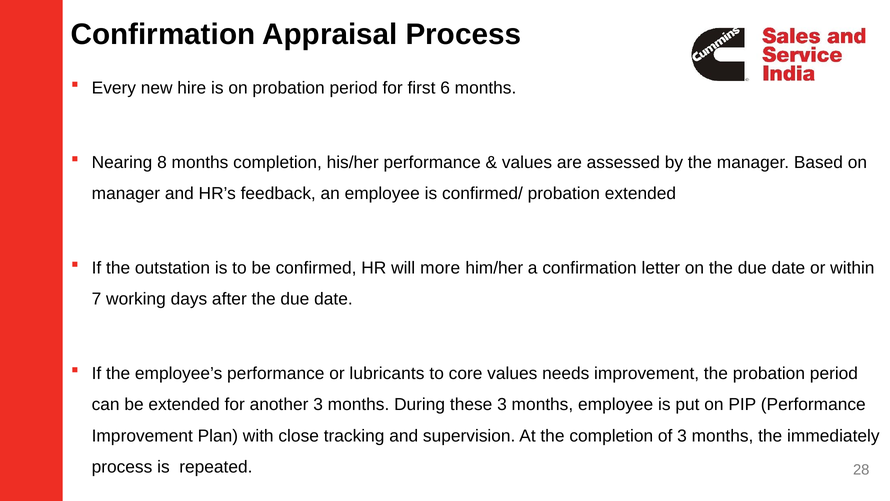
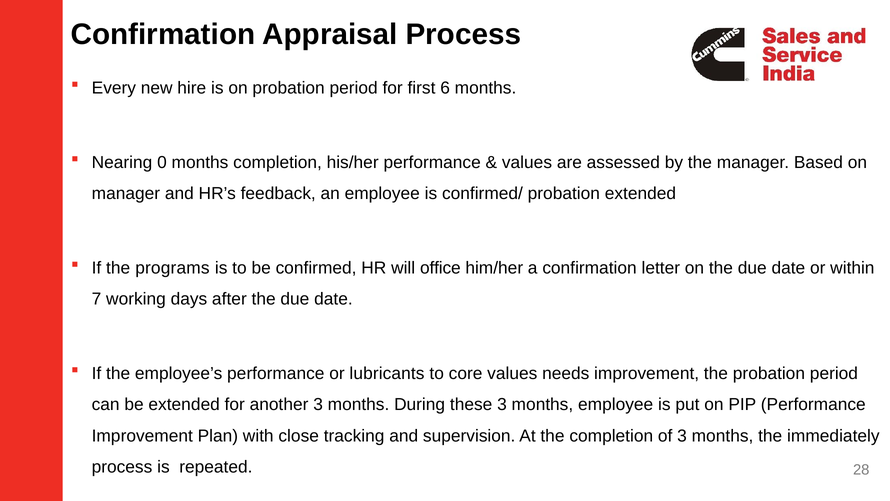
8: 8 -> 0 (162, 162)
outstation: outstation -> programs (172, 268)
more: more -> office (440, 268)
